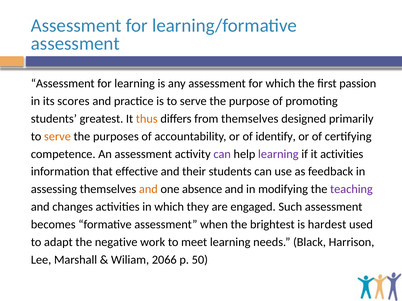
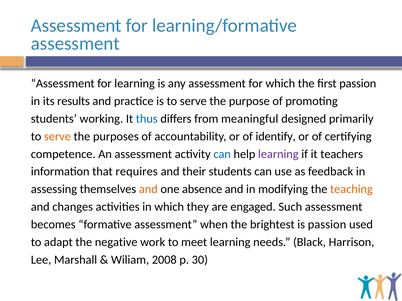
scores: scores -> results (74, 101)
greatest: greatest -> working (101, 119)
thus colour: orange -> blue (147, 119)
from themselves: themselves -> meaningful (250, 119)
can colour: purple -> blue (222, 154)
it activities: activities -> teachers (342, 154)
effective: effective -> requires (137, 172)
teaching colour: purple -> orange (351, 190)
is hardest: hardest -> passion (327, 225)
2066: 2066 -> 2008 (164, 260)
50: 50 -> 30 (200, 260)
